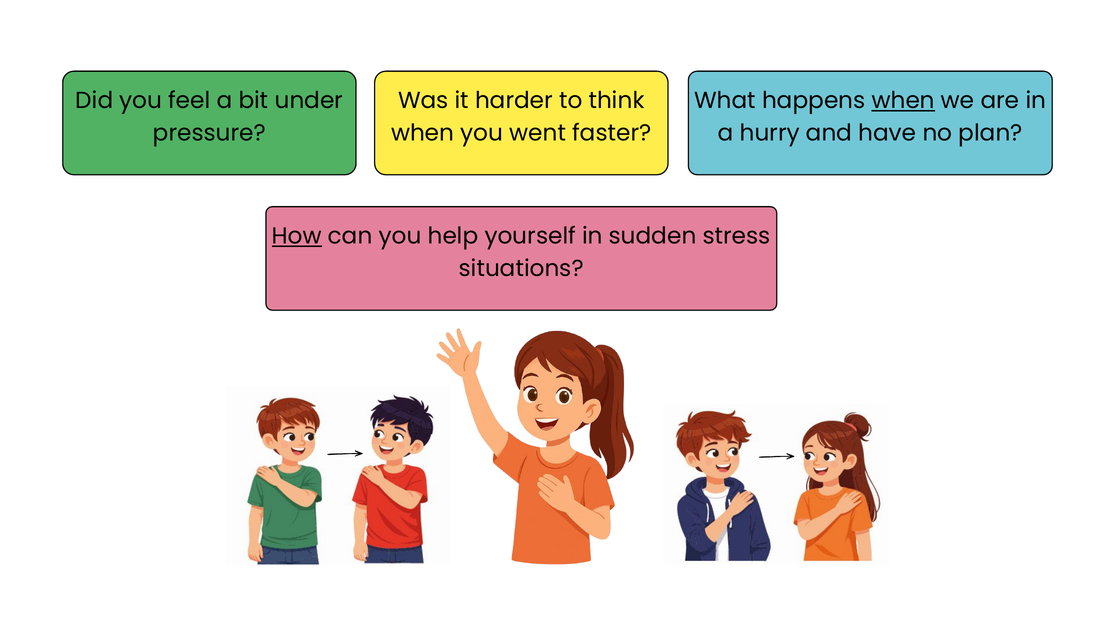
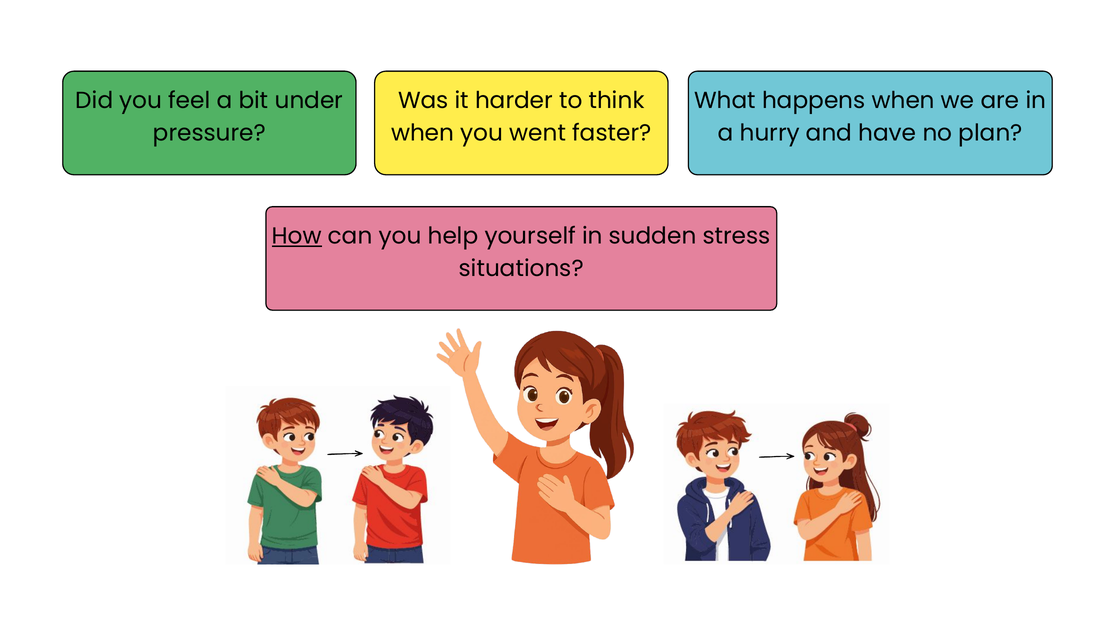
when underline: present -> none (903, 101)
